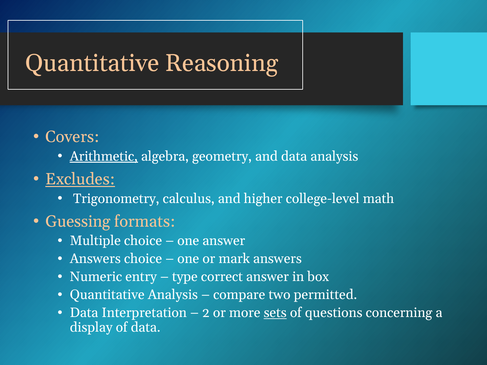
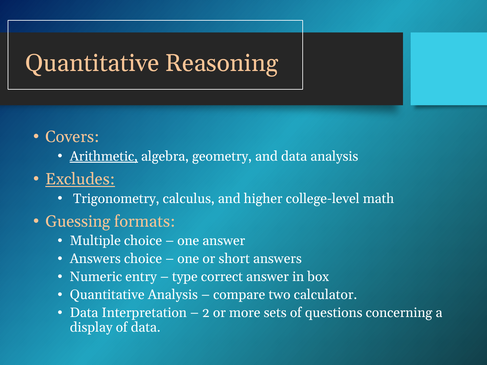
mark: mark -> short (234, 259)
permitted: permitted -> calculator (325, 295)
sets underline: present -> none (275, 313)
